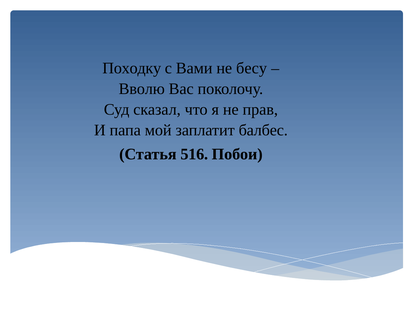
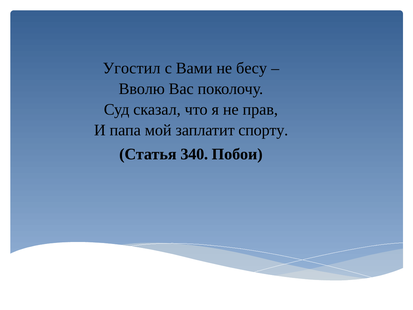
Походку: Походку -> Угостил (132, 68)
балбес: балбес -> спорту (263, 130)
516: 516 -> 340 (194, 154)
